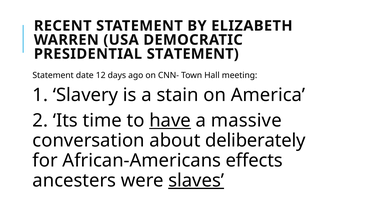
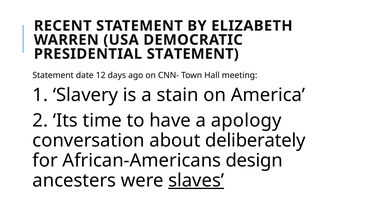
have underline: present -> none (170, 121)
massive: massive -> apology (246, 121)
effects: effects -> design (254, 161)
